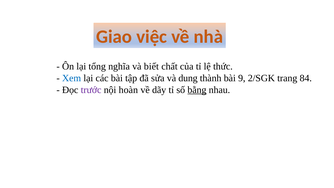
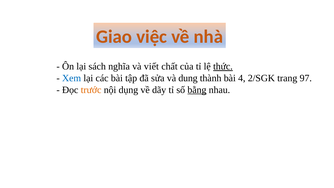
tổng: tổng -> sách (97, 66)
biết: biết -> viết (151, 66)
thức underline: none -> present (223, 66)
9: 9 -> 4 (242, 78)
84: 84 -> 97 (306, 78)
trước colour: purple -> orange (91, 90)
hoàn: hoàn -> dụng (128, 90)
